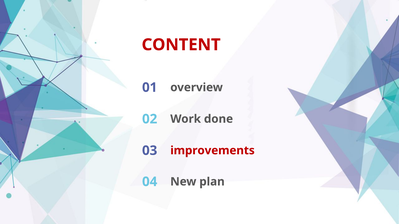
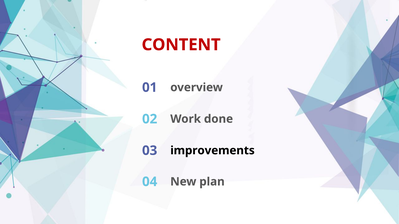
improvements colour: red -> black (212, 151)
